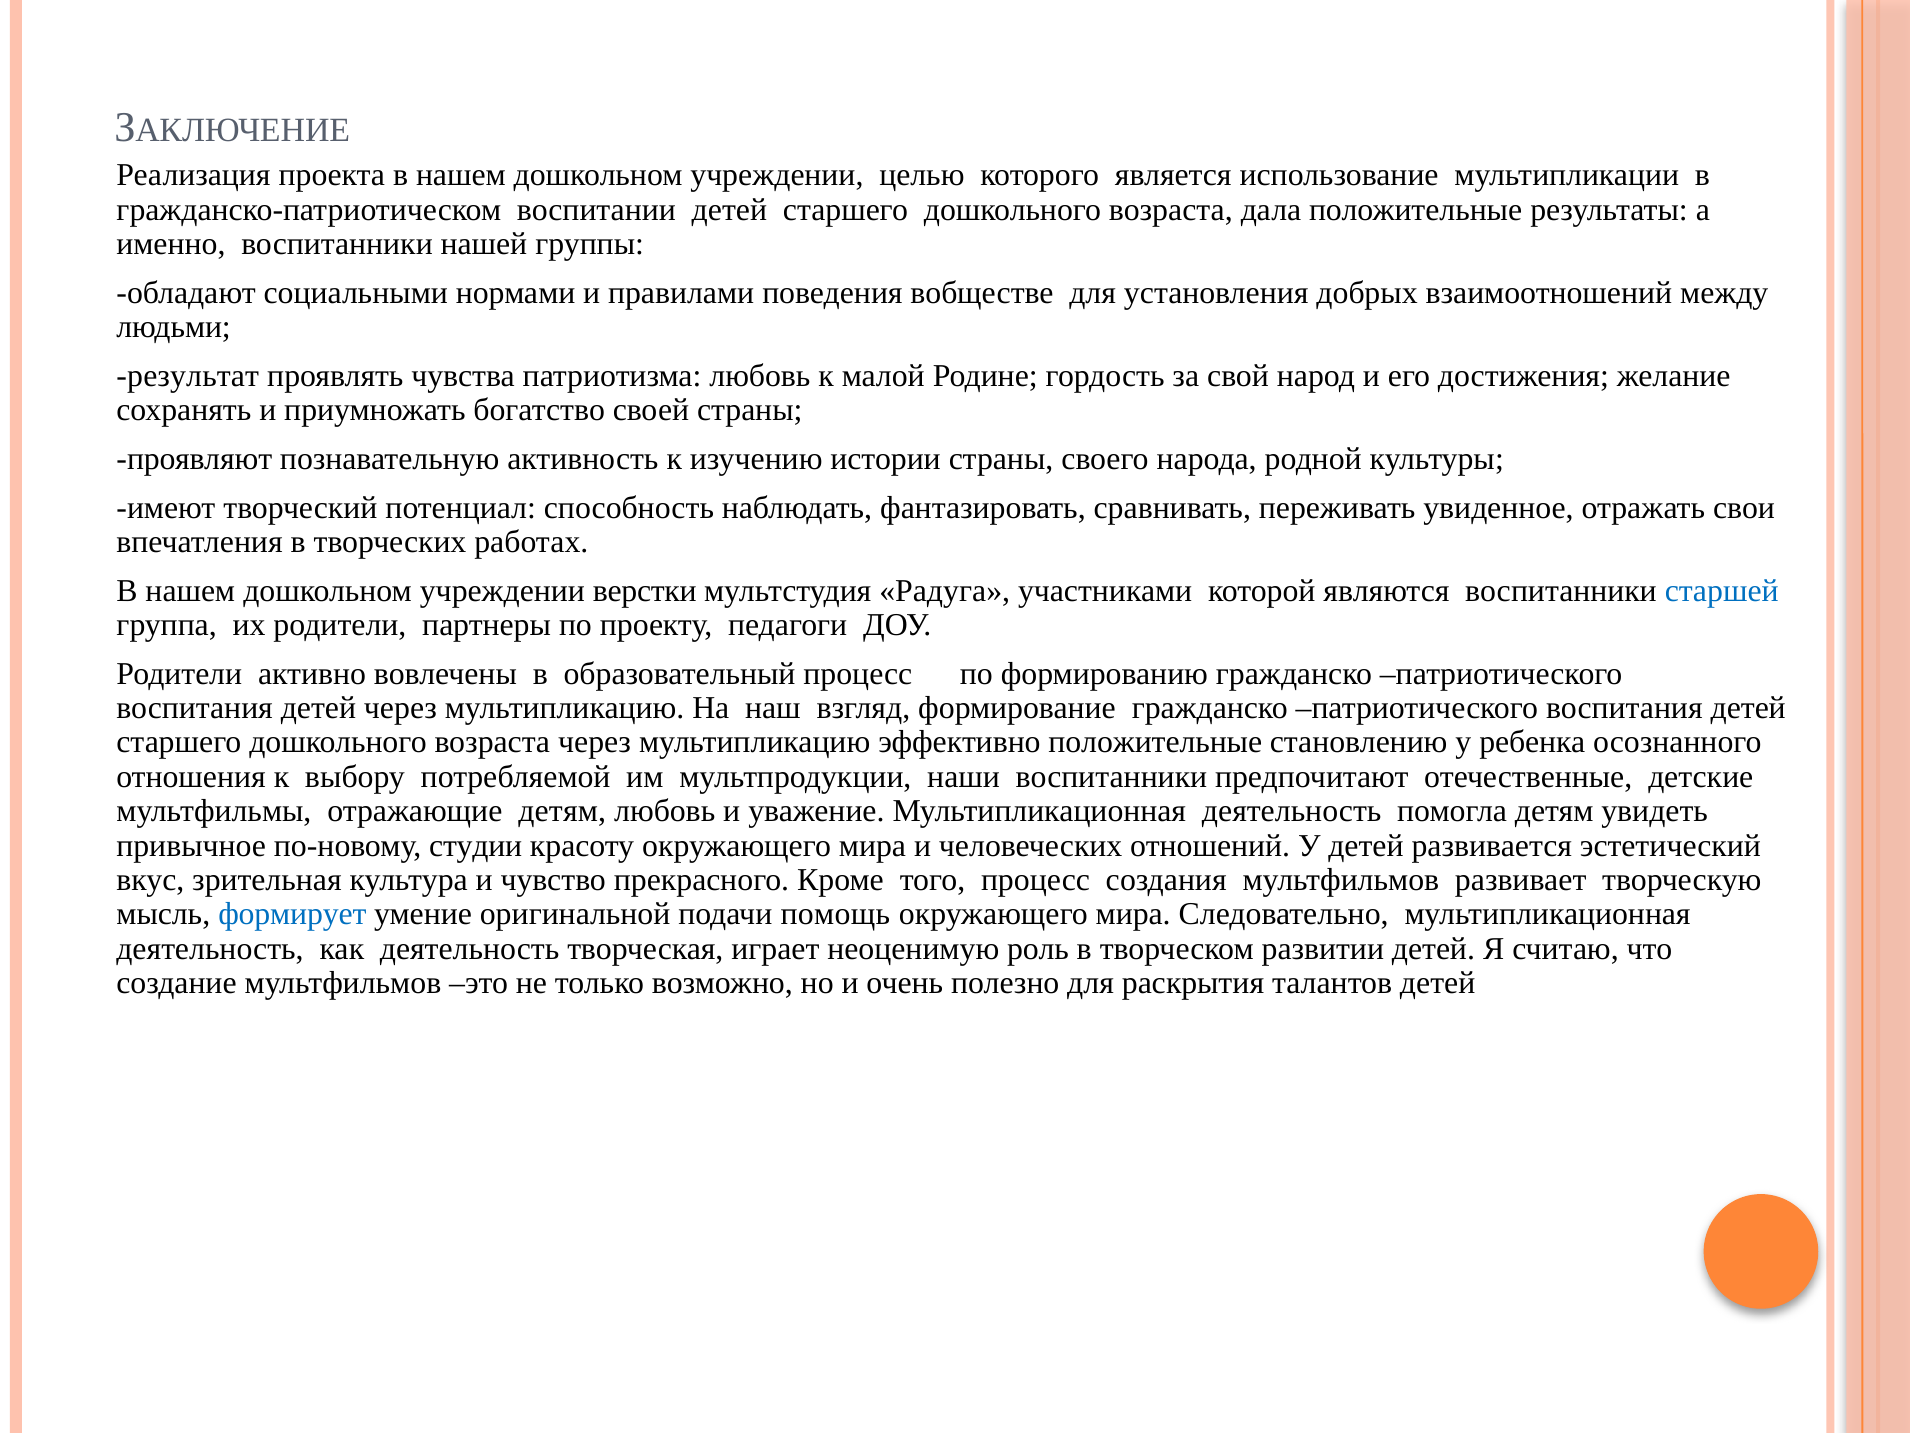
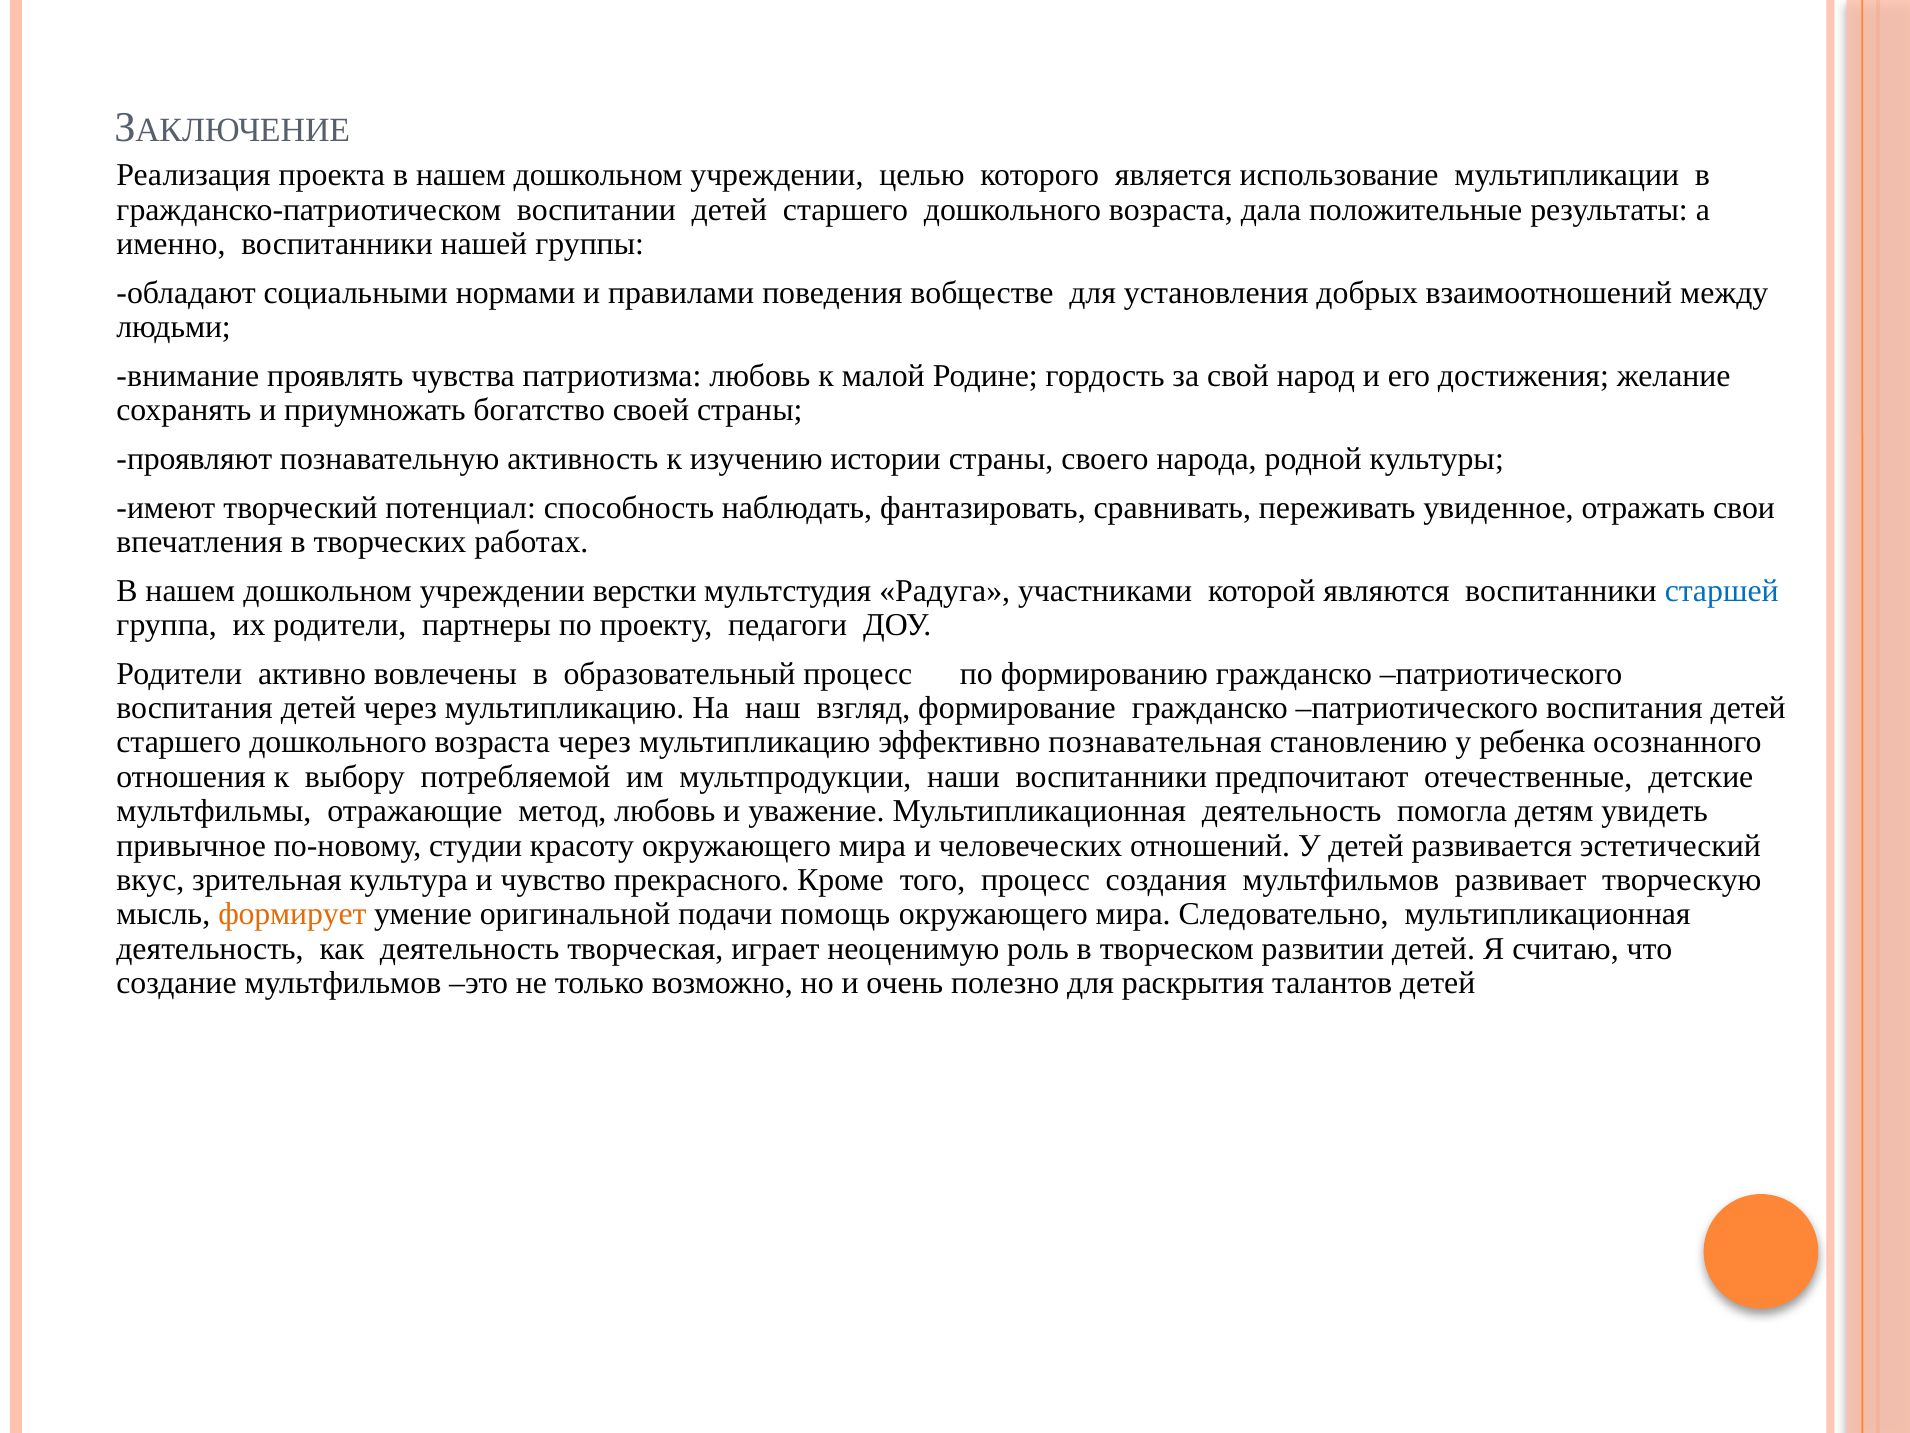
результат: результат -> внимание (188, 376)
эффективно положительные: положительные -> познавательная (1155, 742)
отражающие детям: детям -> метод (562, 811)
формирует colour: blue -> orange (292, 914)
